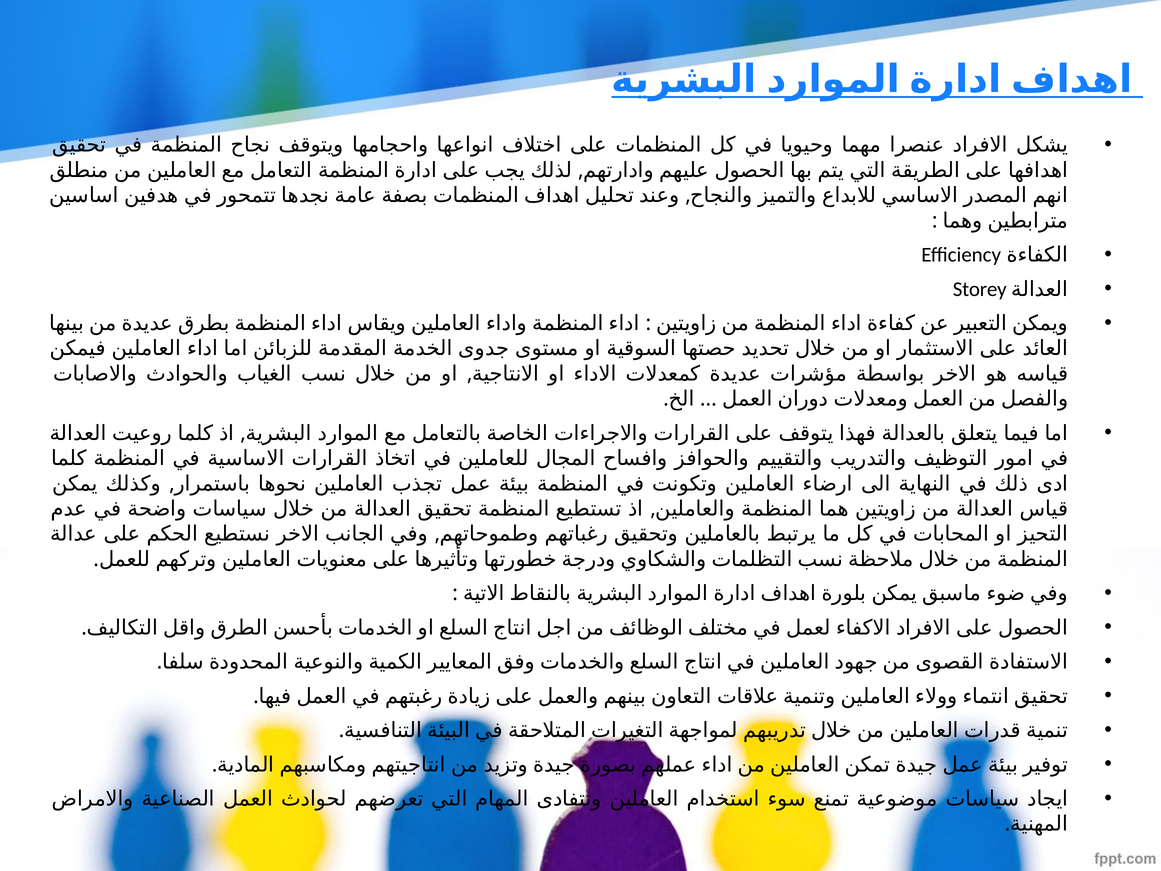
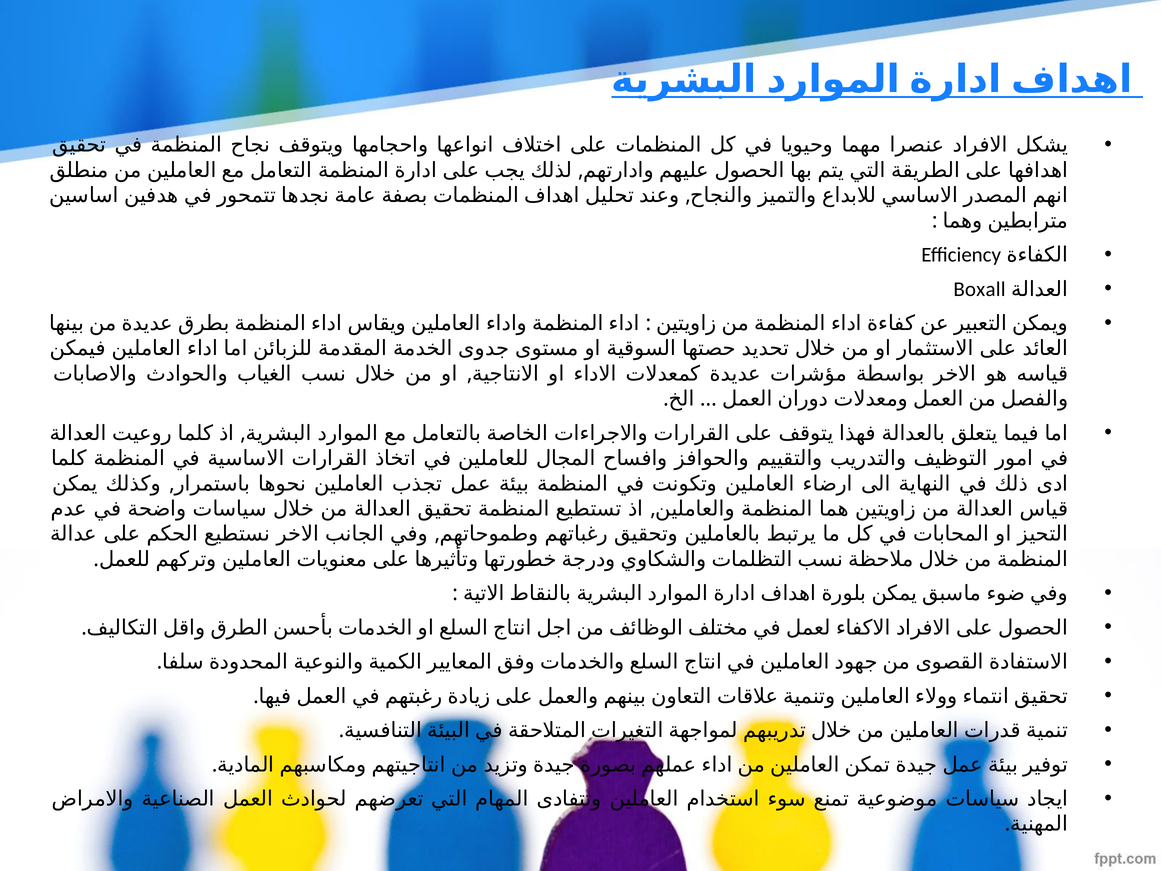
Storey: Storey -> Boxall (979, 289)
